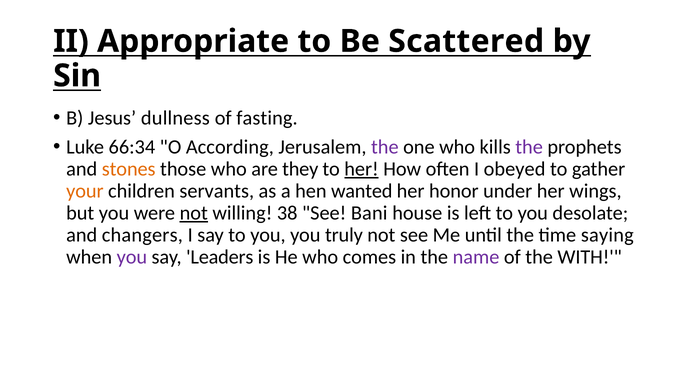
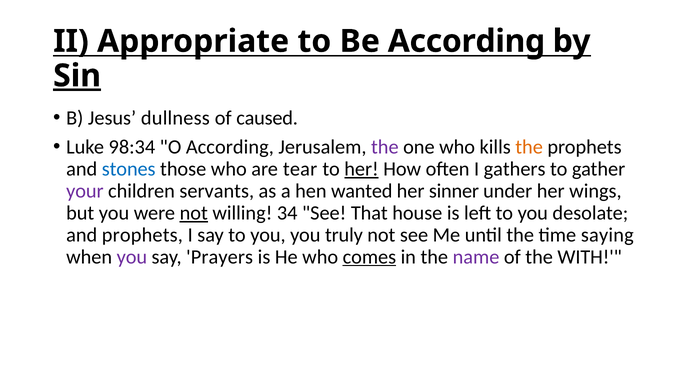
Be Scattered: Scattered -> According (466, 41)
Sin underline: none -> present (77, 76)
fasting: fasting -> caused (267, 118)
66:34: 66:34 -> 98:34 (132, 147)
the colour: purple -> orange (529, 147)
stones colour: orange -> blue (129, 169)
they: they -> tear (300, 169)
obeyed: obeyed -> gathers (515, 169)
your colour: orange -> purple (85, 191)
honor: honor -> sinner (454, 191)
38: 38 -> 34 (287, 213)
Bani: Bani -> That (369, 213)
and changers: changers -> prophets (142, 235)
Leaders: Leaders -> Prayers (220, 257)
comes underline: none -> present (369, 257)
